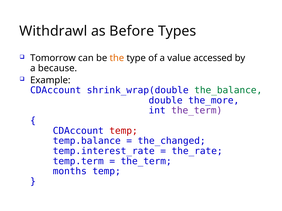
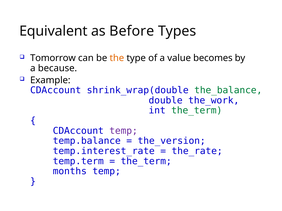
Withdrawl: Withdrawl -> Equivalent (53, 31)
accessed: accessed -> becomes (213, 58)
the_more: the_more -> the_work (214, 101)
the_term colour: purple -> green (197, 111)
temp colour: red -> purple (124, 131)
the_changed: the_changed -> the_version (172, 141)
